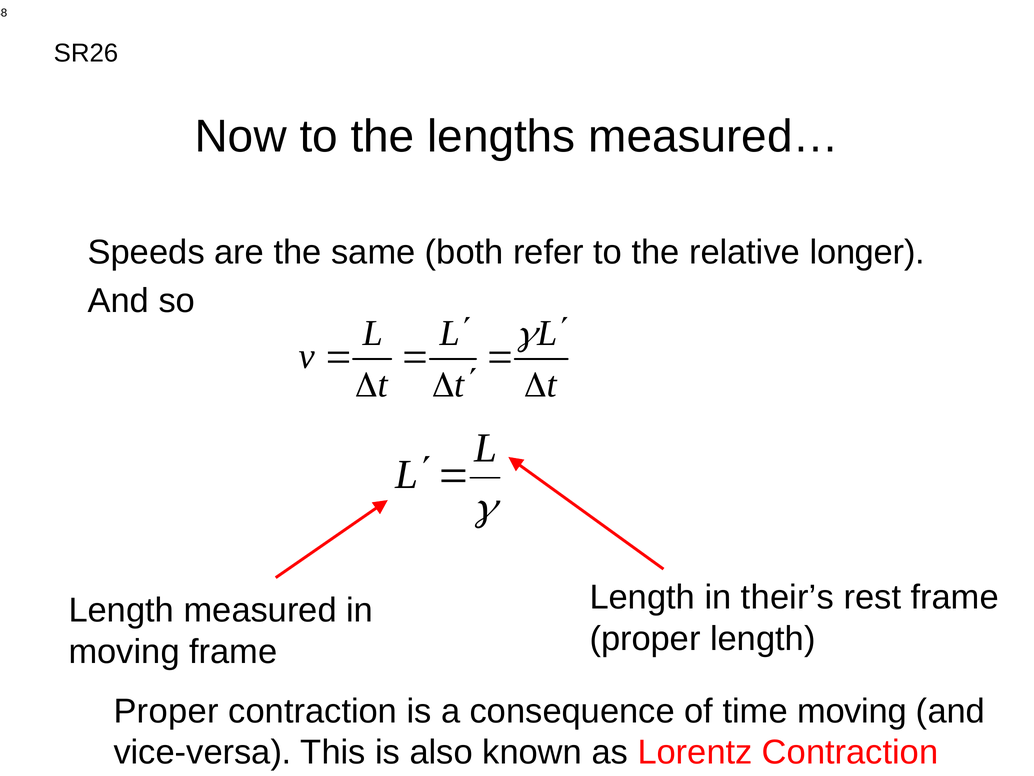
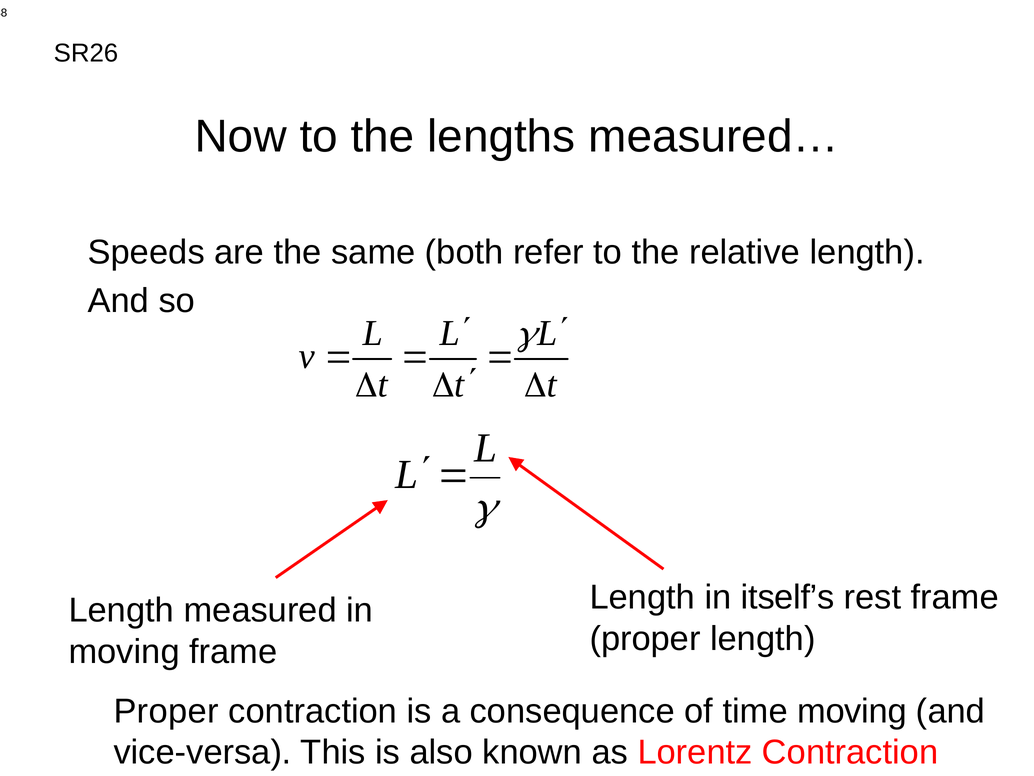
relative longer: longer -> length (867, 252)
their’s: their’s -> itself’s (788, 597)
